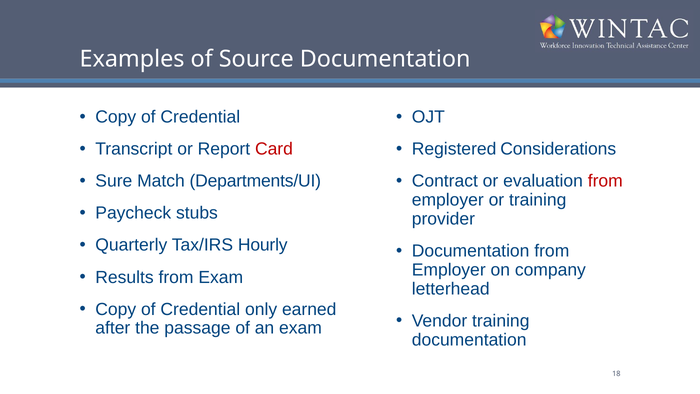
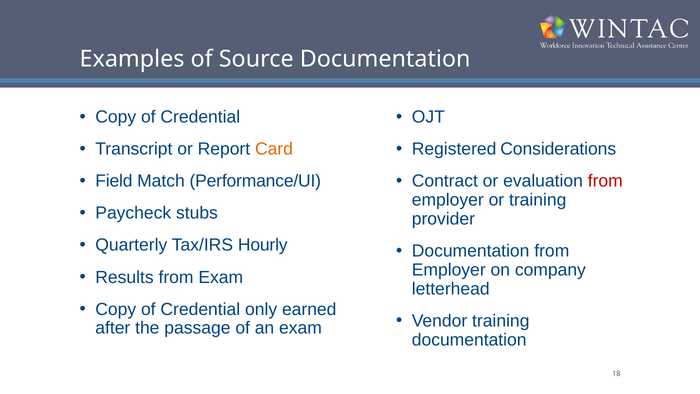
Card colour: red -> orange (274, 149)
Sure: Sure -> Field (114, 181)
Departments/UI: Departments/UI -> Performance/UI (255, 181)
